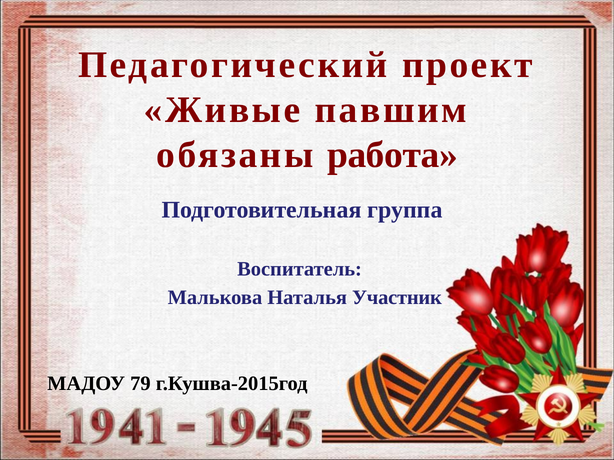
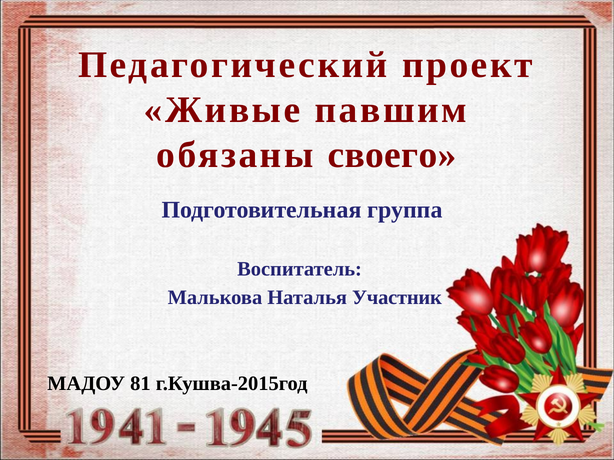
работа: работа -> своего (392, 155)
79: 79 -> 81 (140, 384)
